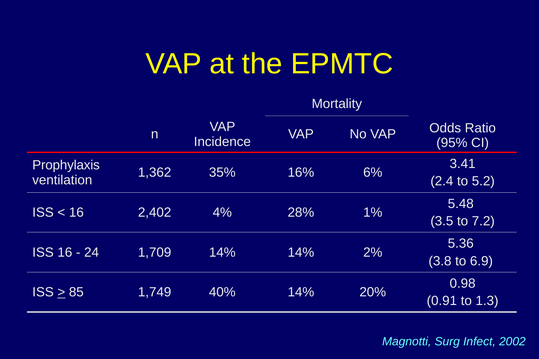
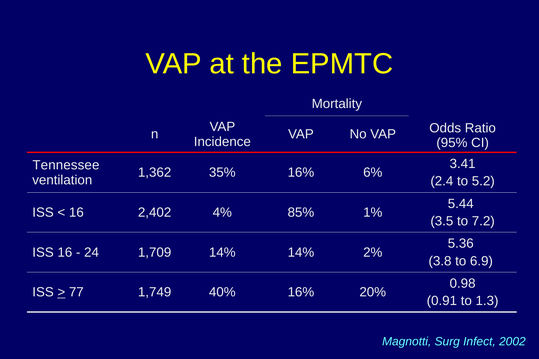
Prophylaxis: Prophylaxis -> Tennessee (66, 165)
5.48: 5.48 -> 5.44 (461, 204)
28%: 28% -> 85% (301, 213)
85: 85 -> 77 (76, 292)
40% 14%: 14% -> 16% (301, 292)
